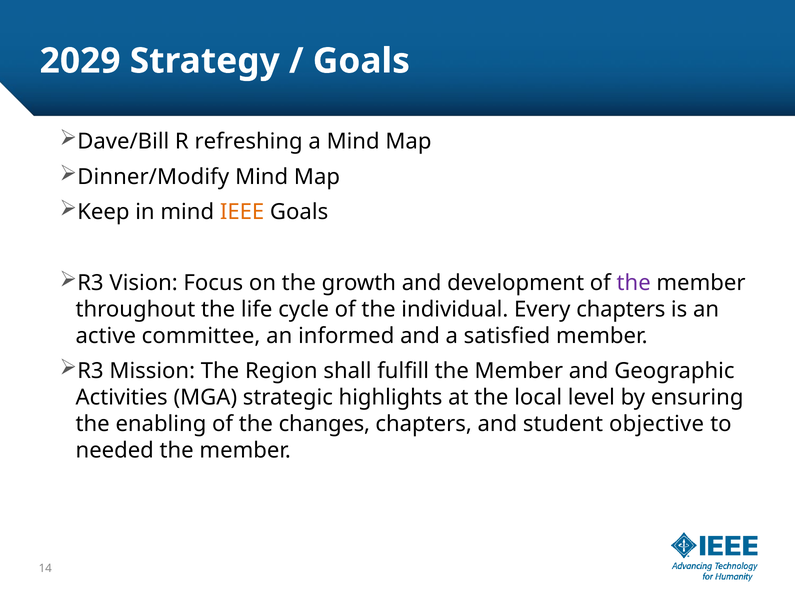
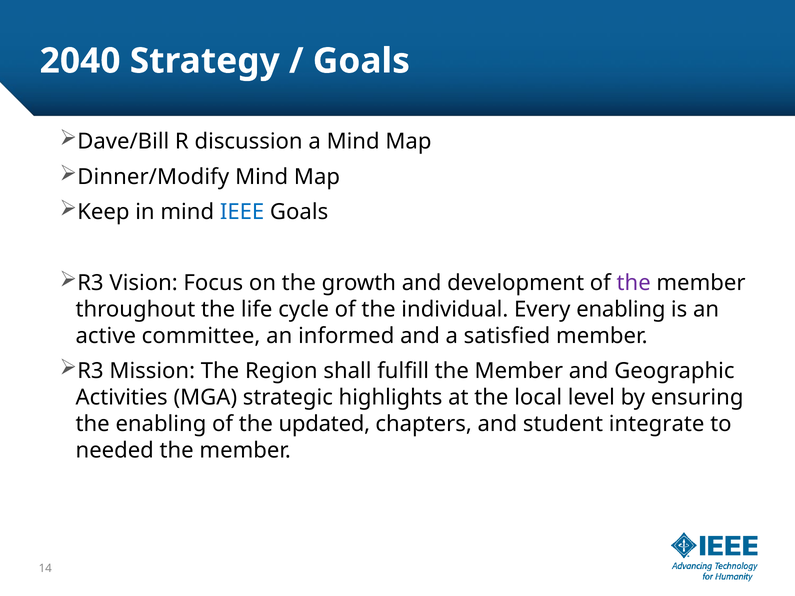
2029: 2029 -> 2040 (80, 61)
refreshing: refreshing -> discussion (249, 142)
IEEE colour: orange -> blue (242, 212)
Every chapters: chapters -> enabling (621, 309)
changes: changes -> updated (324, 424)
objective: objective -> integrate (657, 424)
